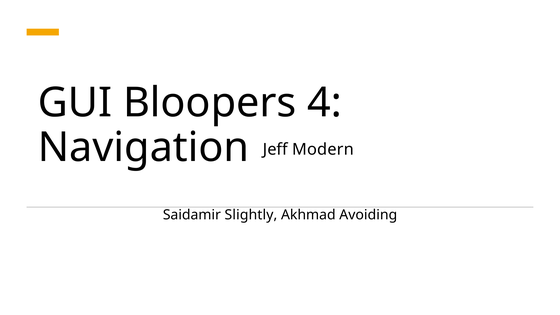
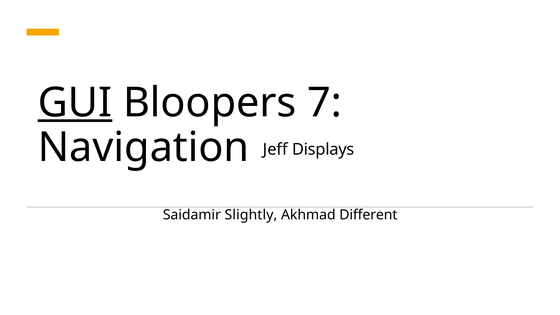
GUI underline: none -> present (75, 103)
4: 4 -> 7 (325, 103)
Modern: Modern -> Displays (323, 149)
Avoiding: Avoiding -> Different (368, 215)
